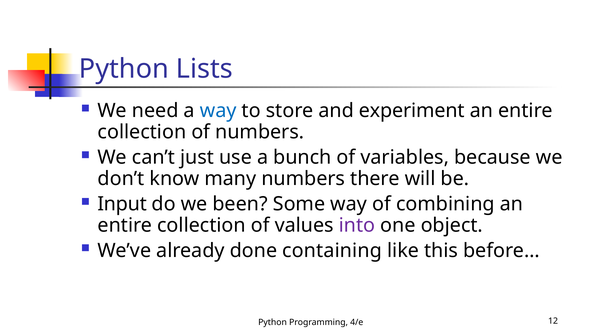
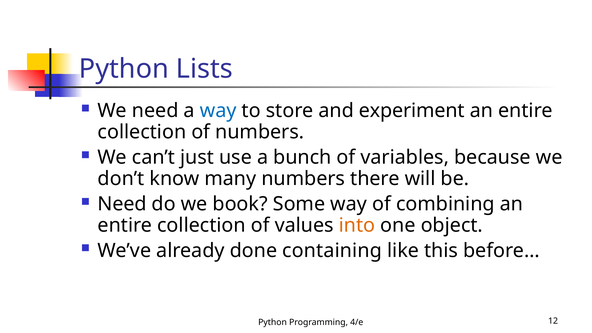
Input: Input -> Need (122, 204)
been: been -> book (240, 204)
into colour: purple -> orange (357, 225)
